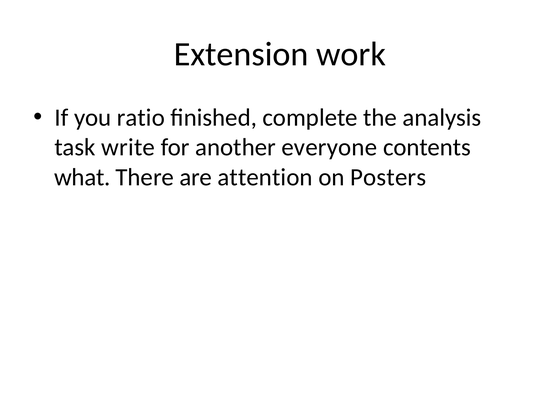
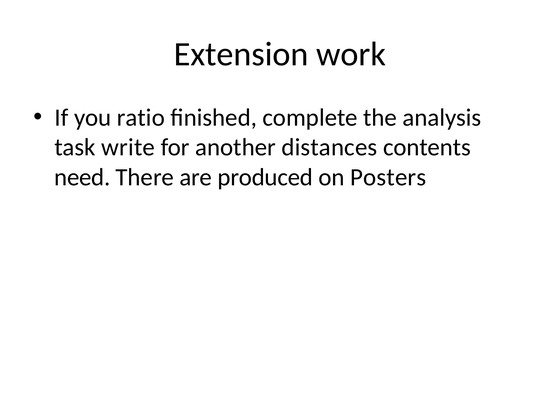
everyone: everyone -> distances (329, 147)
what: what -> need (82, 177)
attention: attention -> produced (265, 177)
